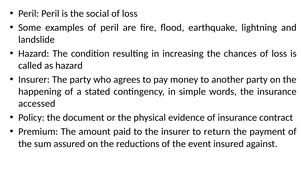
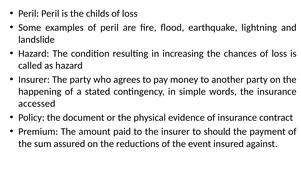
social: social -> childs (98, 13)
return: return -> should (217, 132)
